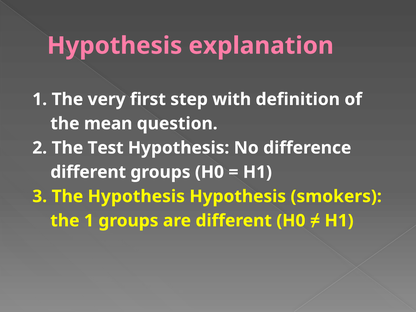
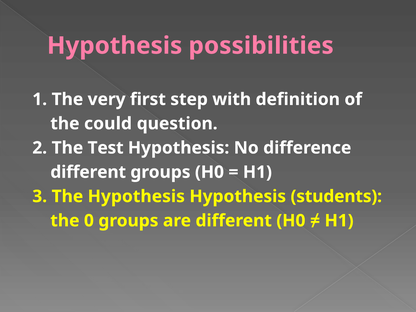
explanation: explanation -> possibilities (261, 46)
mean: mean -> could (108, 124)
smokers: smokers -> students (336, 196)
the 1: 1 -> 0 (89, 221)
